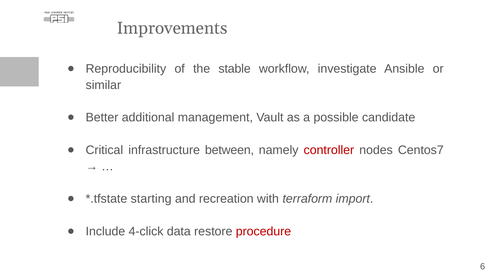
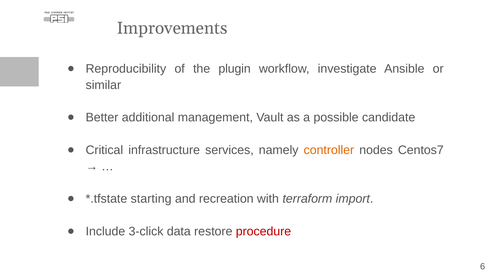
stable: stable -> plugin (235, 69)
between: between -> services (229, 150)
controller colour: red -> orange (329, 150)
4-click: 4-click -> 3-click (146, 231)
